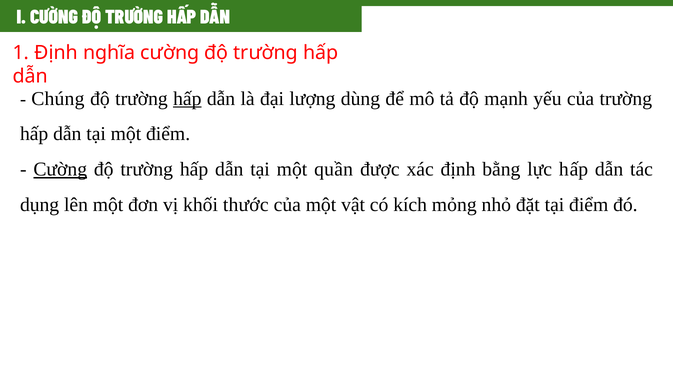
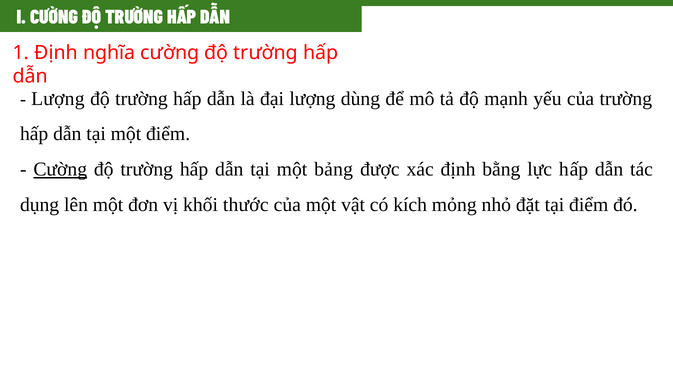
Chúng: Chúng -> Lượng (58, 99)
hấp underline: present -> none (187, 99)
quần: quần -> bảng (334, 170)
